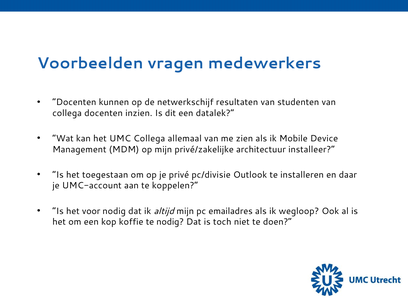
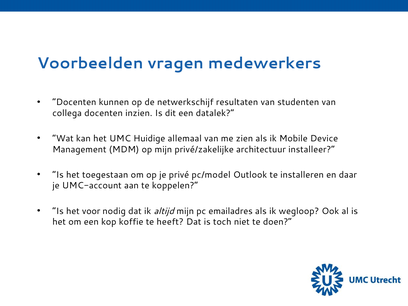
UMC Collega: Collega -> Huidige (149, 139)
pc/divisie: pc/divisie -> pc/model (211, 175)
te nodig: nodig -> heeft (170, 222)
